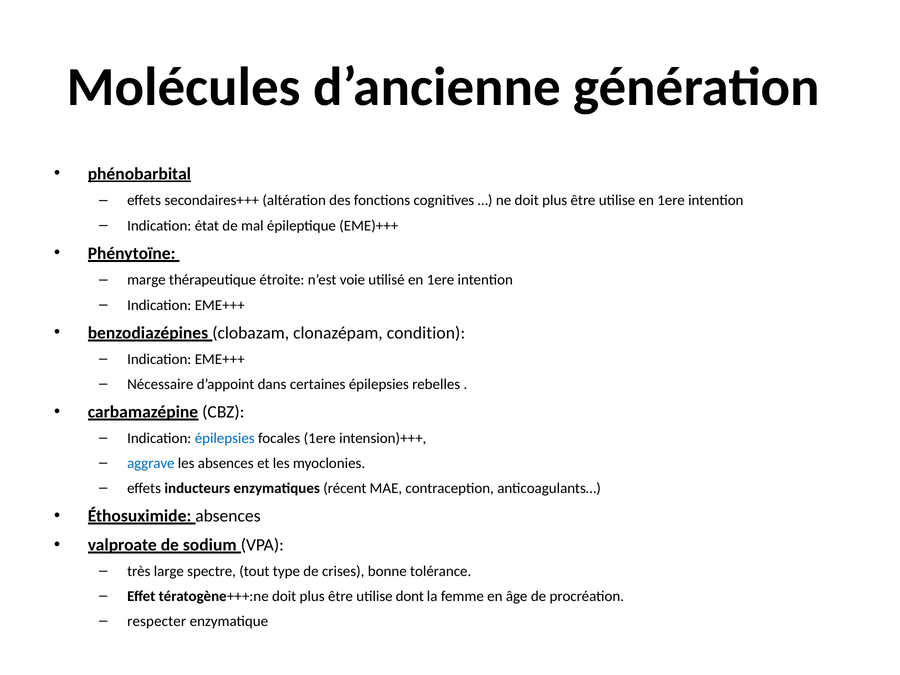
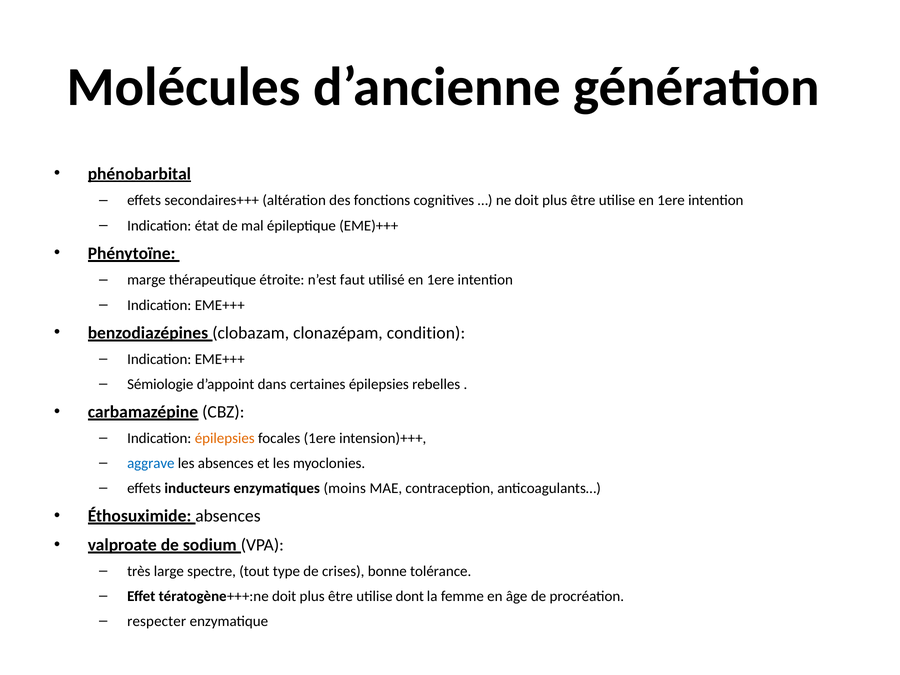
voie: voie -> faut (352, 280)
Nécessaire: Nécessaire -> Sémiologie (160, 384)
épilepsies colour: blue -> orange (225, 438)
récent: récent -> moins (345, 488)
